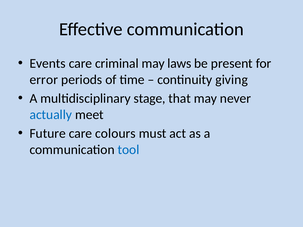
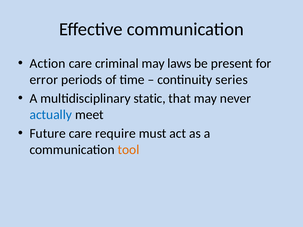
Events: Events -> Action (48, 64)
giving: giving -> series (232, 80)
stage: stage -> static (150, 99)
colours: colours -> require (115, 134)
tool colour: blue -> orange (129, 150)
